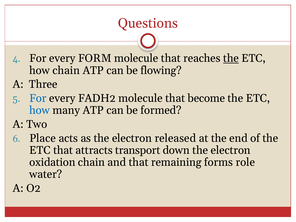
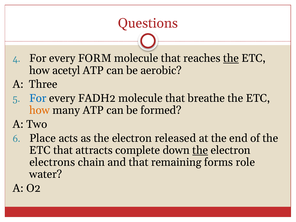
how chain: chain -> acetyl (66, 70)
flowing: flowing -> aerobic (161, 70)
become: become -> breathe (206, 98)
how colour: blue -> orange (40, 110)
transport: transport -> complete (138, 150)
the underline: none -> present (200, 150)
oxidation: oxidation -> electrons (52, 162)
